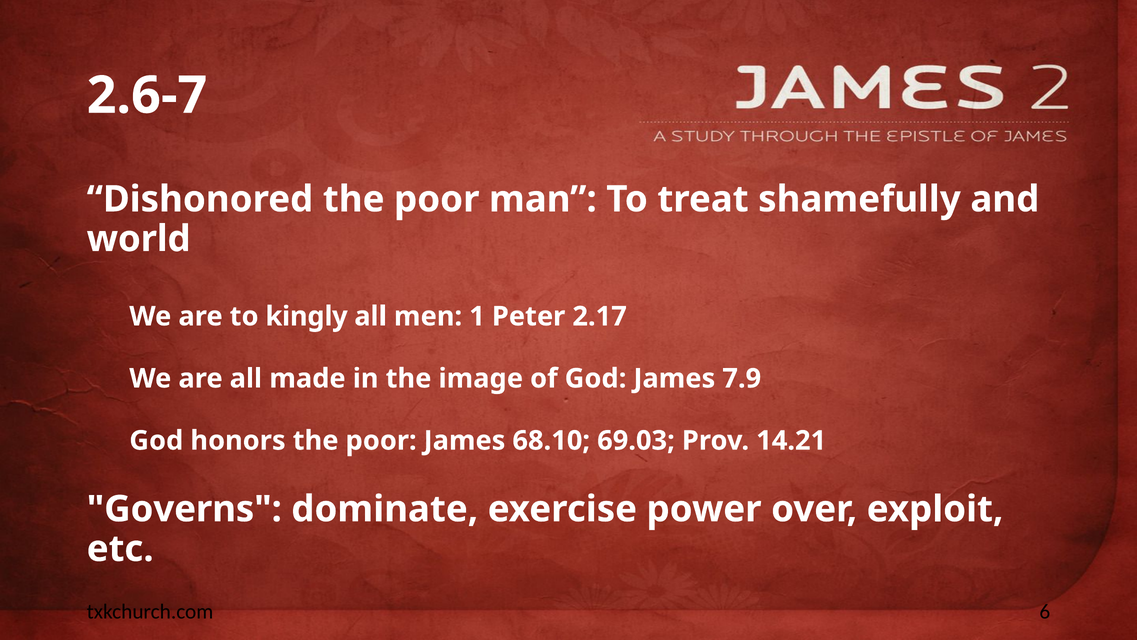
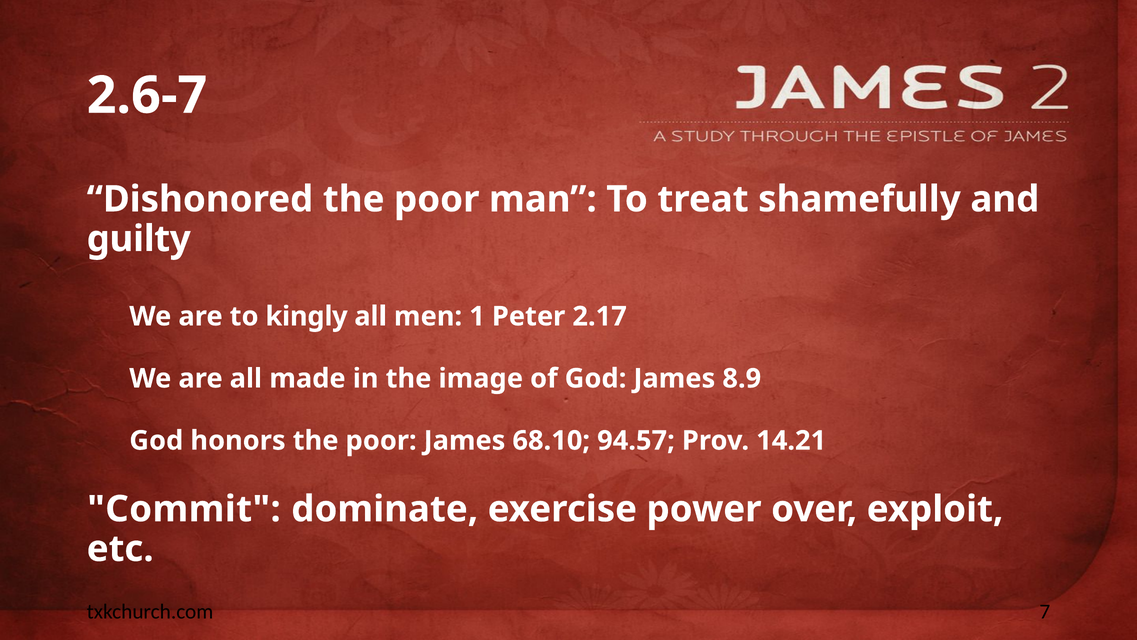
world: world -> guilty (139, 239)
7.9: 7.9 -> 8.9 (742, 378)
69.03: 69.03 -> 94.57 (636, 440)
Governs: Governs -> Commit (184, 509)
6: 6 -> 7 (1045, 611)
